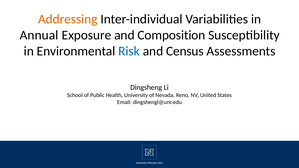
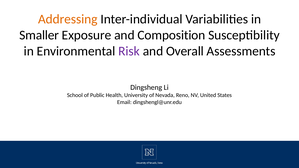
Annual: Annual -> Smaller (39, 35)
Risk colour: blue -> purple (129, 51)
Census: Census -> Overall (185, 51)
